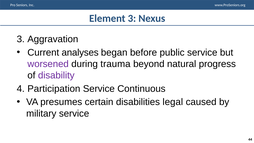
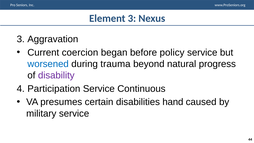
analyses: analyses -> coercion (80, 52)
public: public -> policy (172, 52)
worsened colour: purple -> blue (48, 64)
legal: legal -> hand (173, 102)
